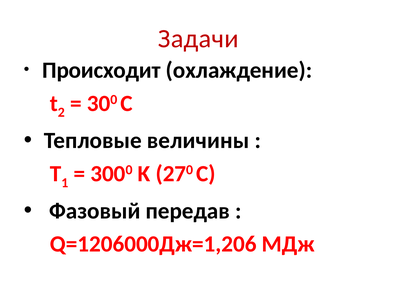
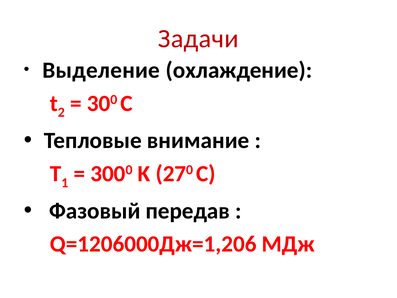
Происходит: Происходит -> Выделение (101, 70)
величины: величины -> внимание (198, 140)
